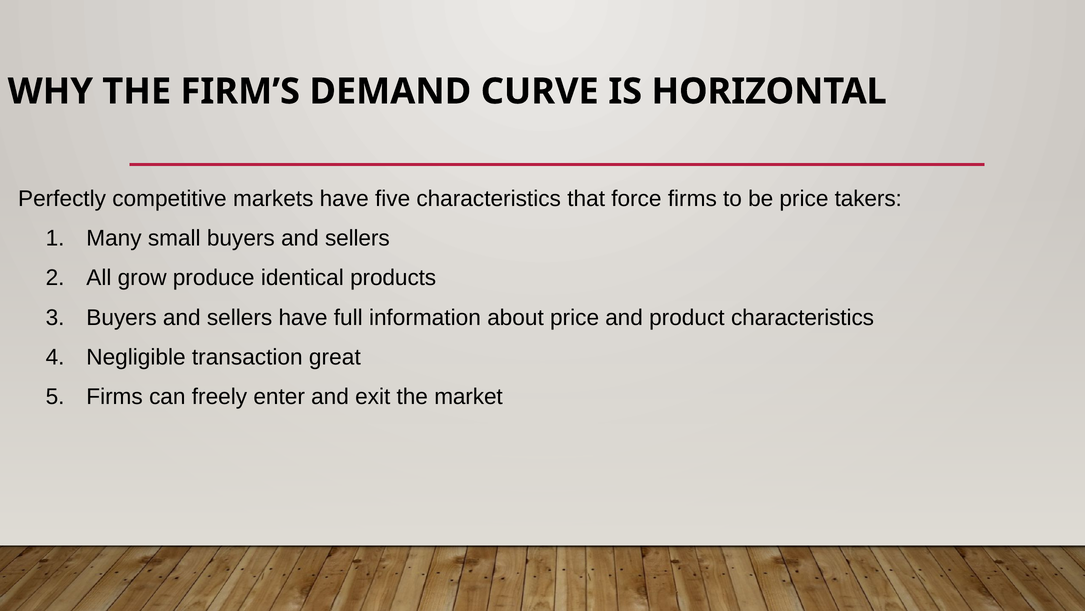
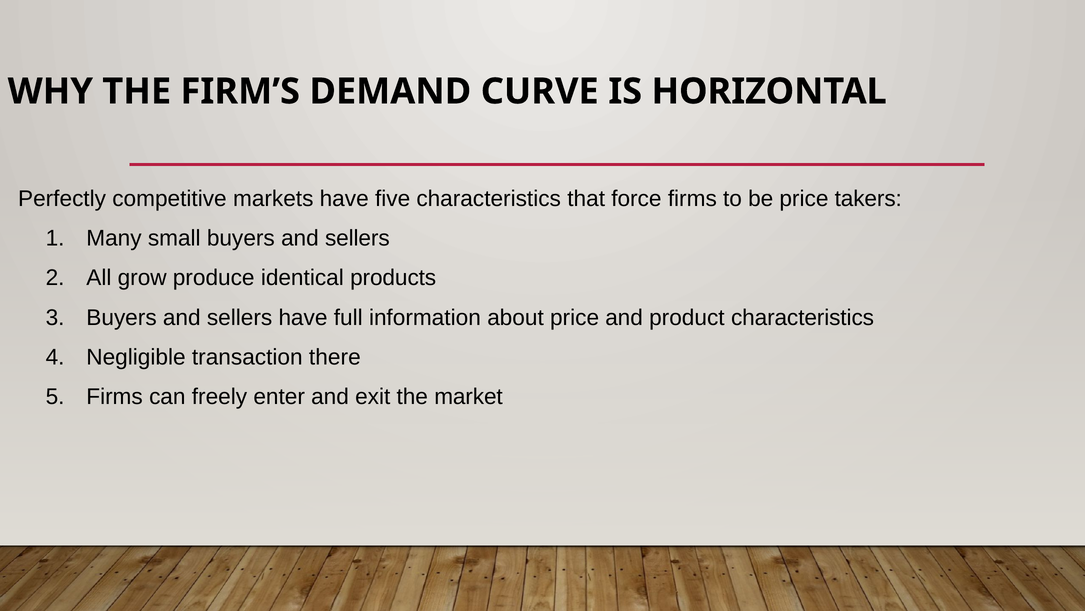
great: great -> there (335, 357)
